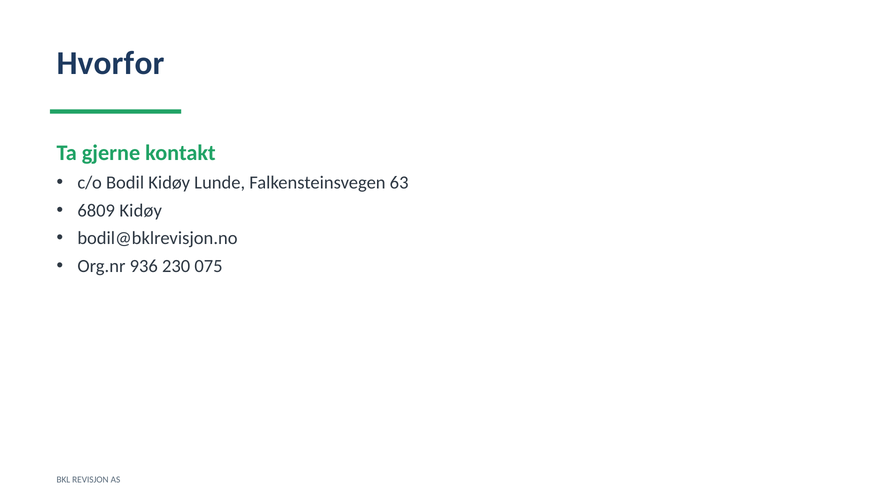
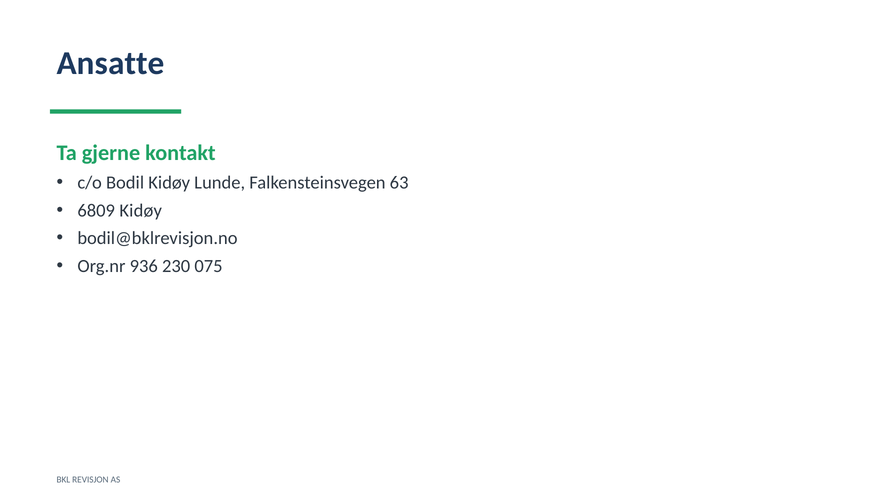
Hvorfor: Hvorfor -> Ansatte (111, 63)
